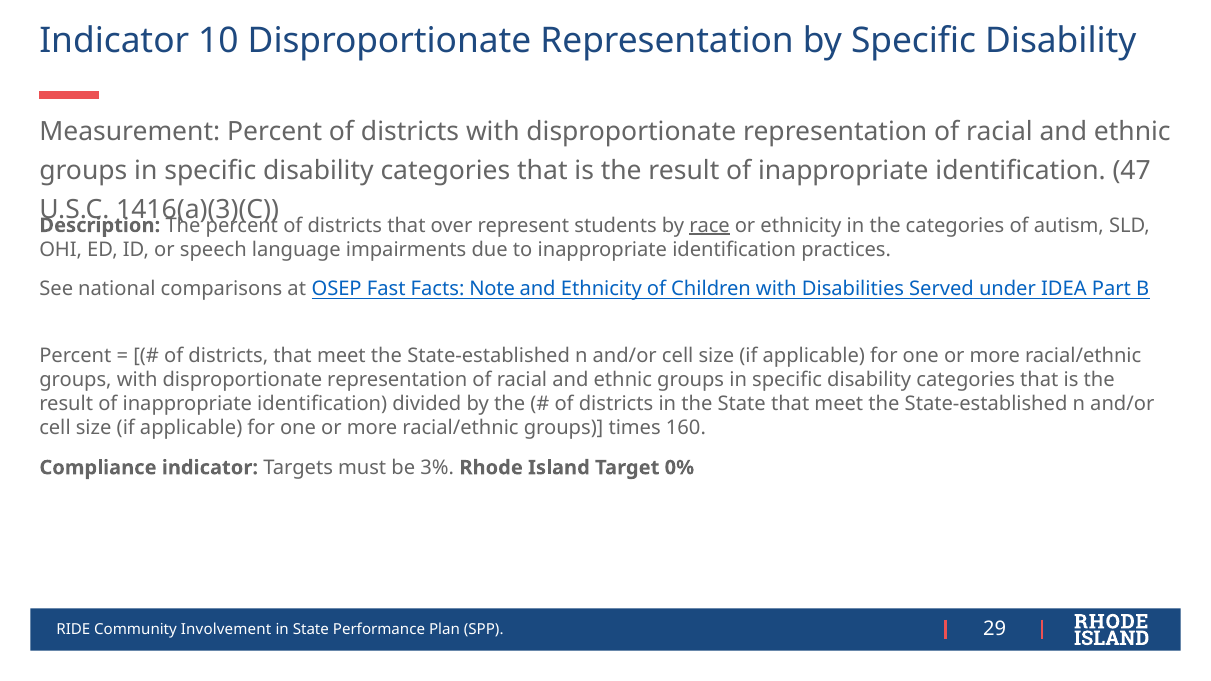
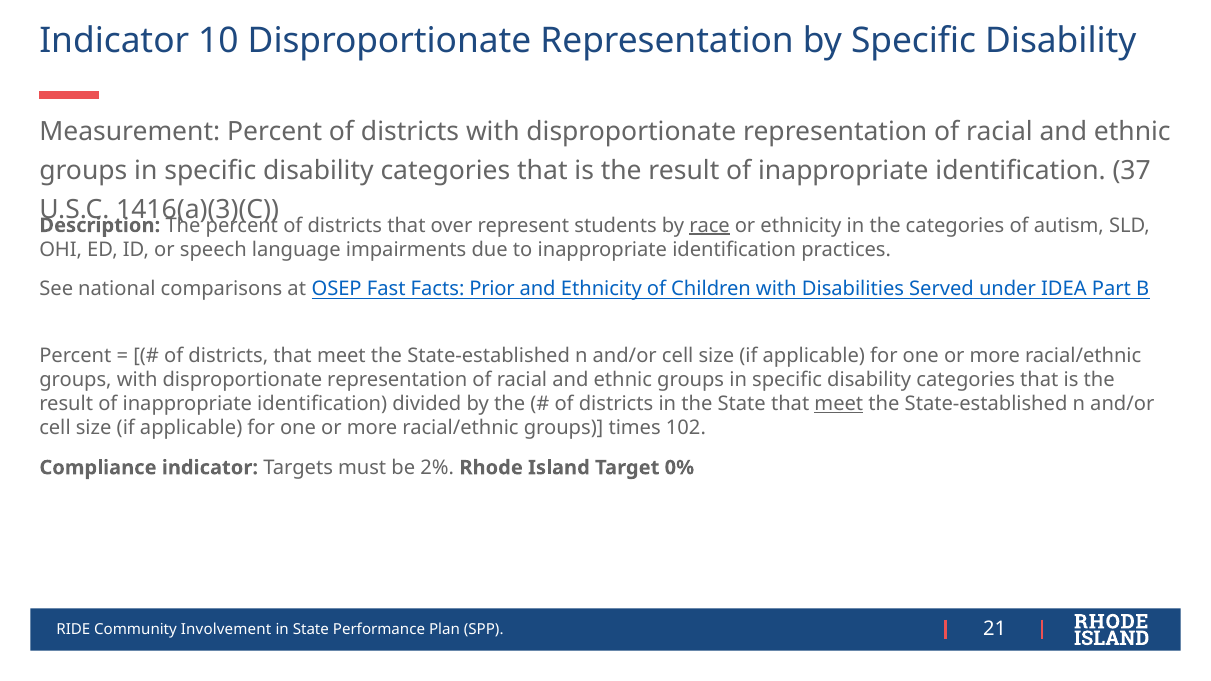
47: 47 -> 37 (1132, 171)
Note: Note -> Prior (492, 289)
meet underline: none -> present (839, 404)
160: 160 -> 102 (686, 428)
3%: 3% -> 2% (437, 468)
29: 29 -> 21 (995, 630)
